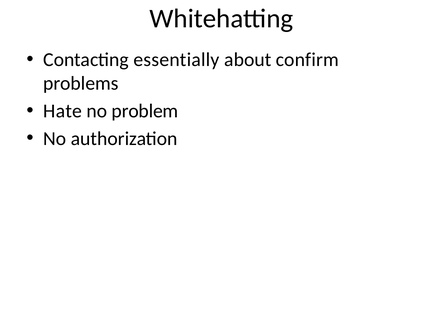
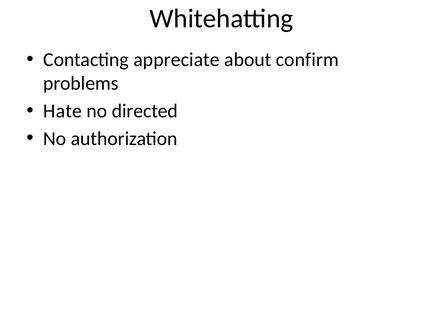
essentially: essentially -> appreciate (177, 60)
problem: problem -> directed (145, 111)
